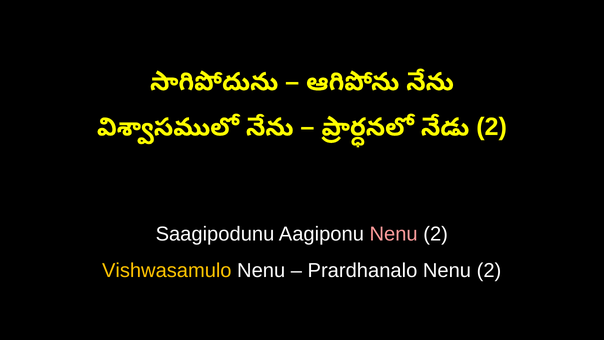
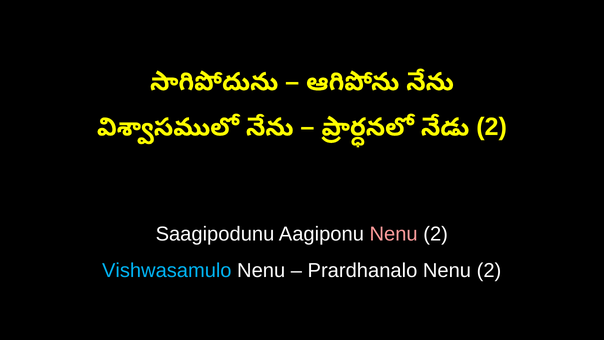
Vishwasamulo colour: yellow -> light blue (167, 270)
